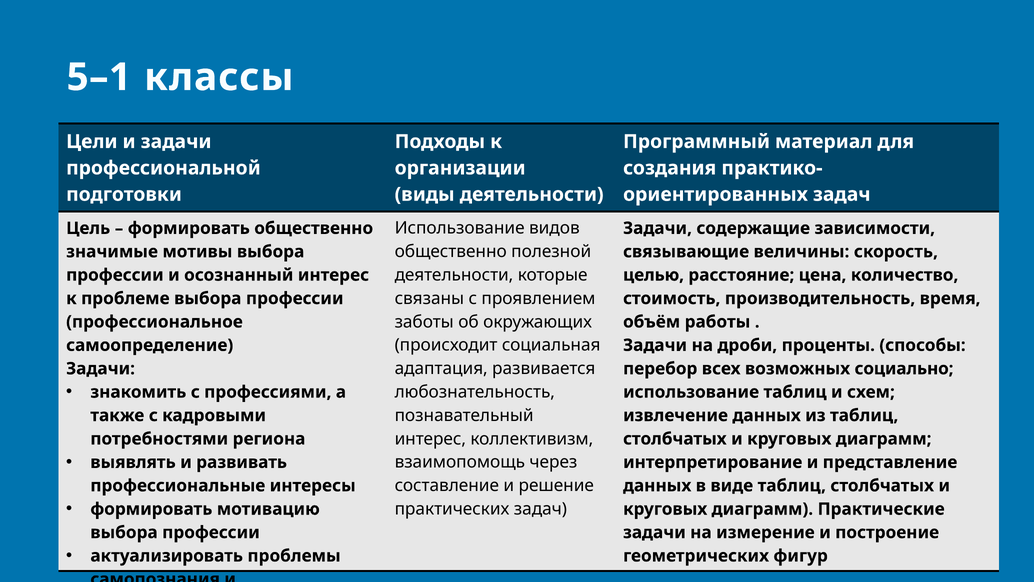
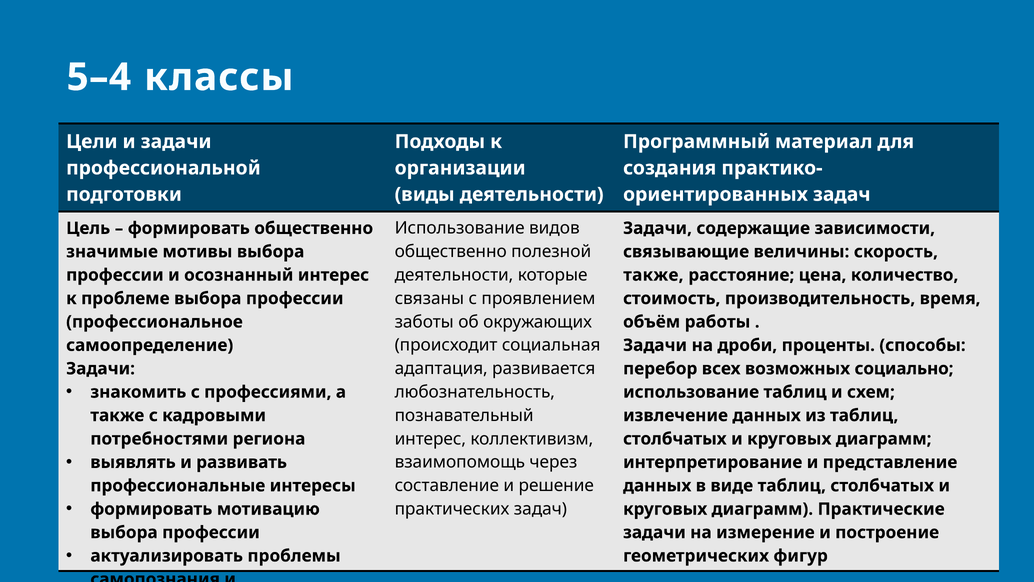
5–1: 5–1 -> 5–4 (99, 77)
целью: целью -> также (653, 275)
